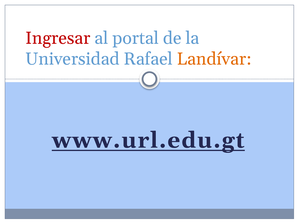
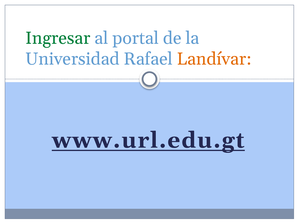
Ingresar colour: red -> green (58, 38)
